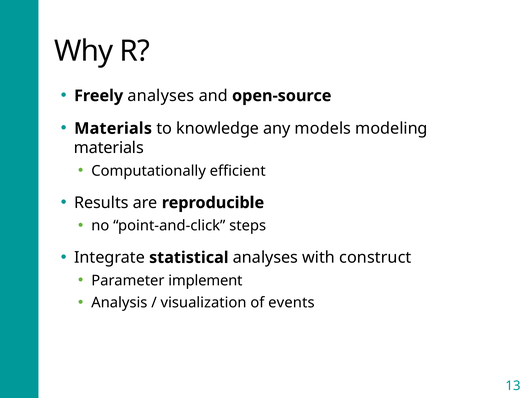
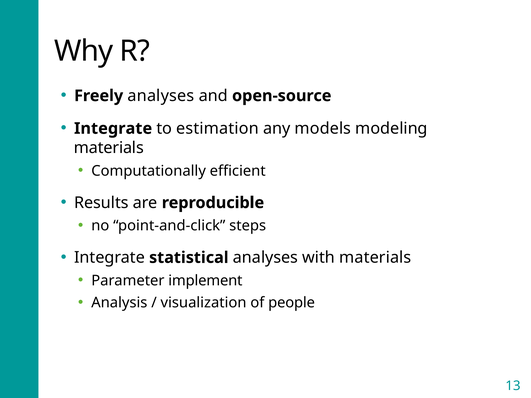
Materials: Materials -> Integrate (113, 129)
knowledge: knowledge -> estimation (218, 129)
with construct: construct -> materials (375, 258)
events: events -> people (292, 303)
